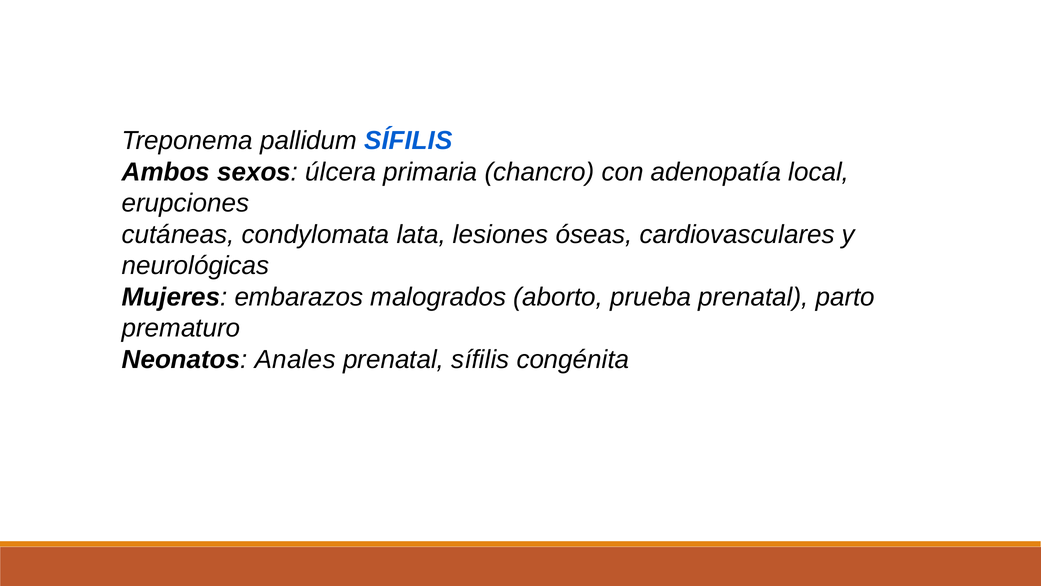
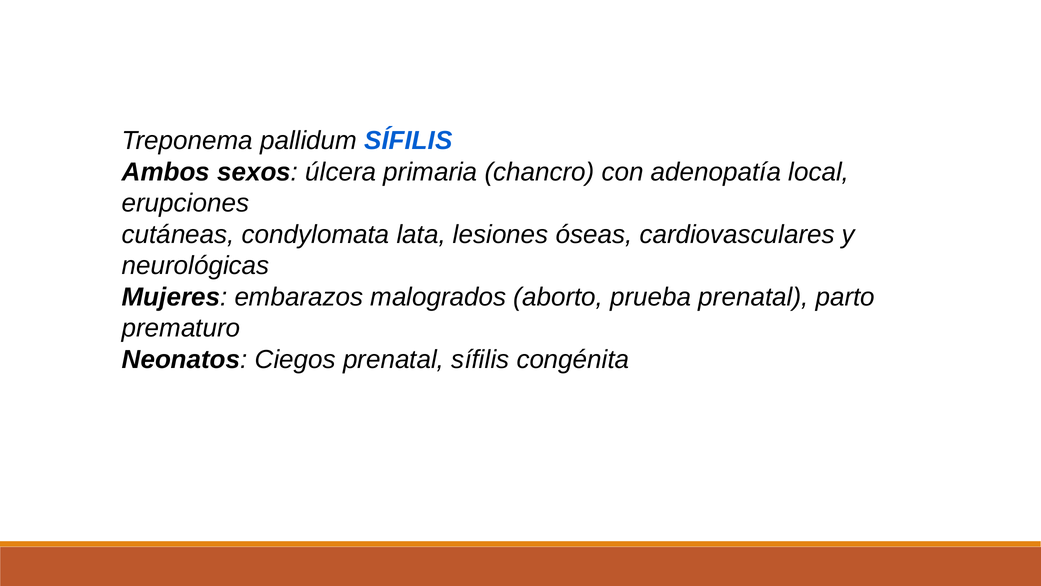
Anales: Anales -> Ciegos (295, 359)
